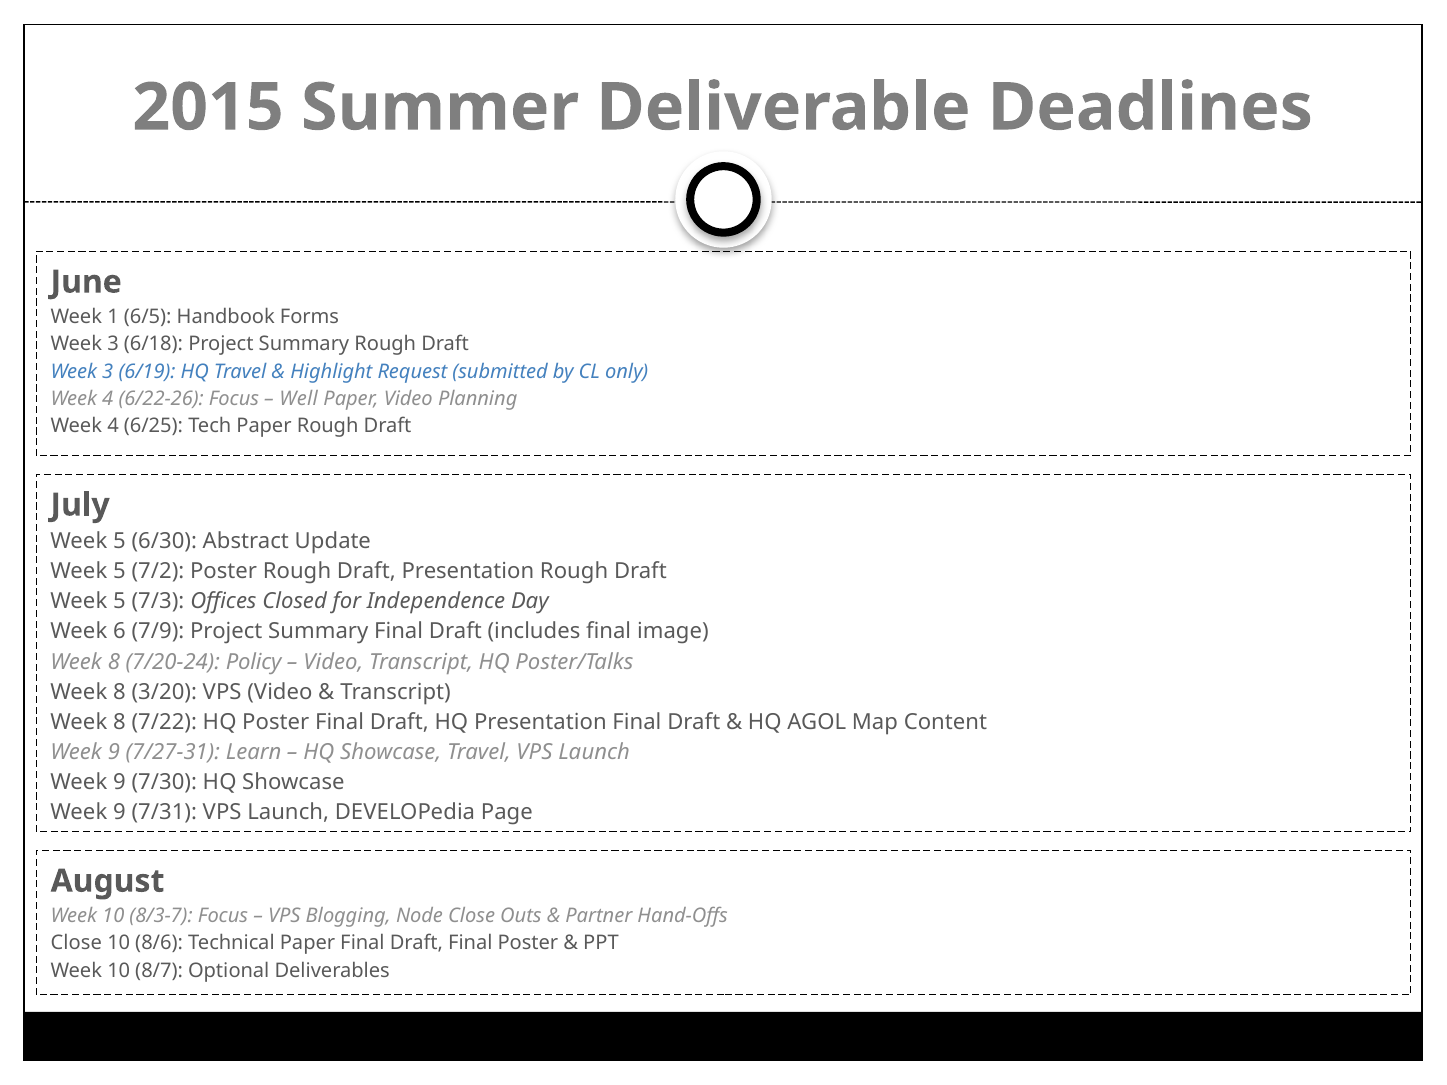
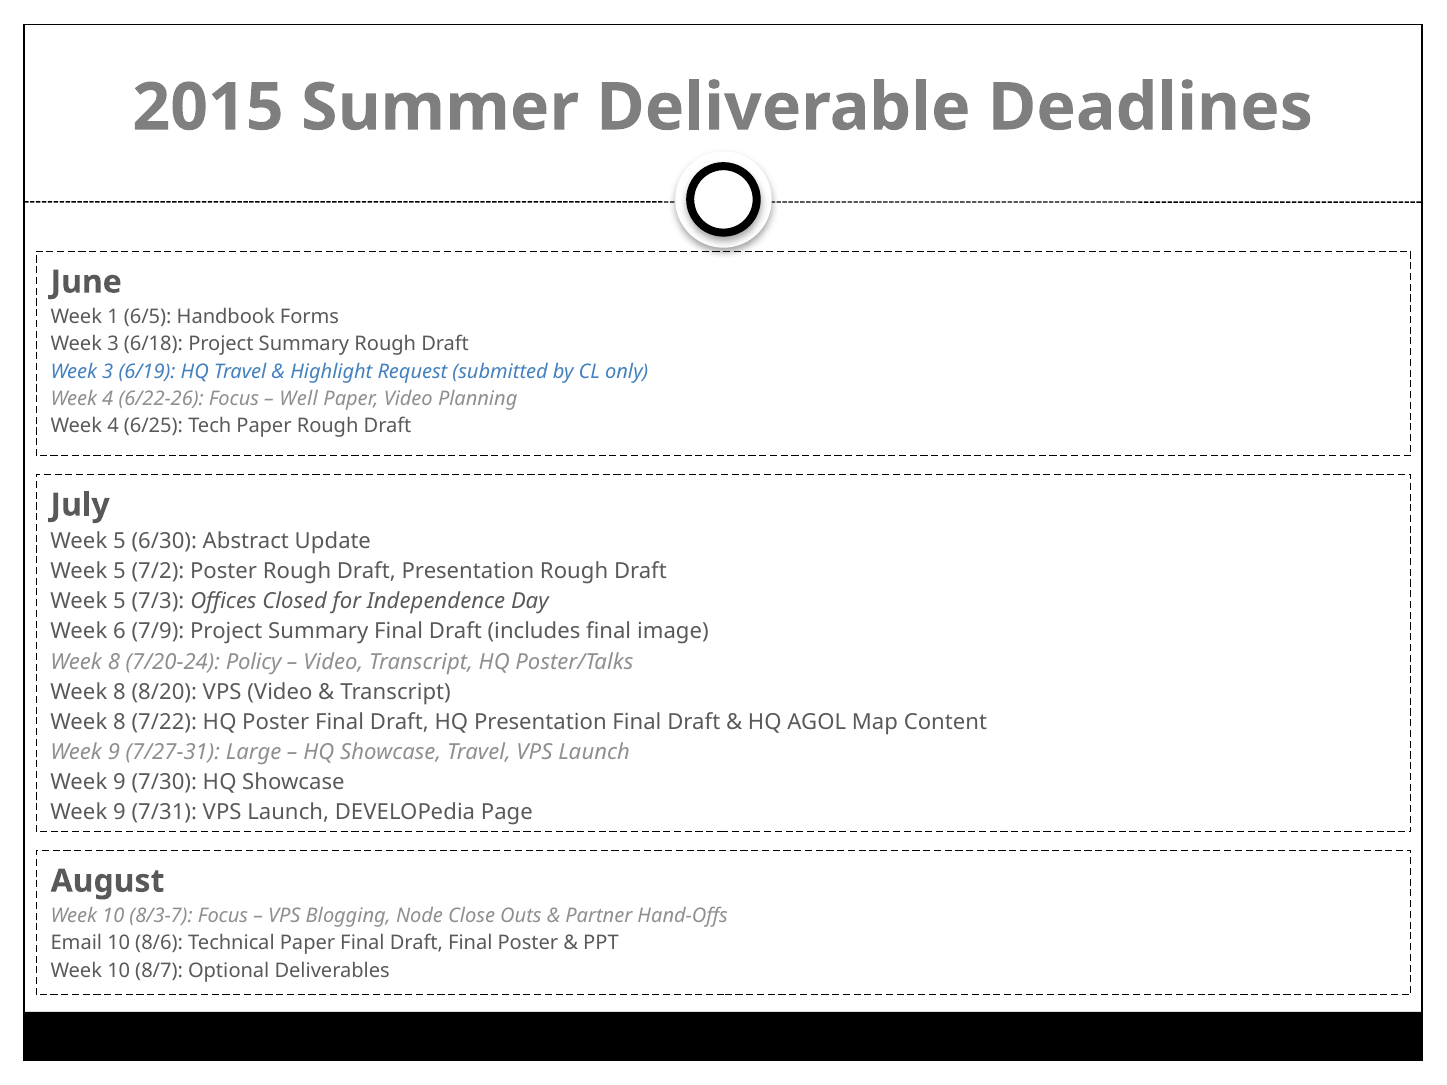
3/20: 3/20 -> 8/20 (164, 692)
Learn: Learn -> Large (254, 752)
Close: Close -> Email (76, 943)
